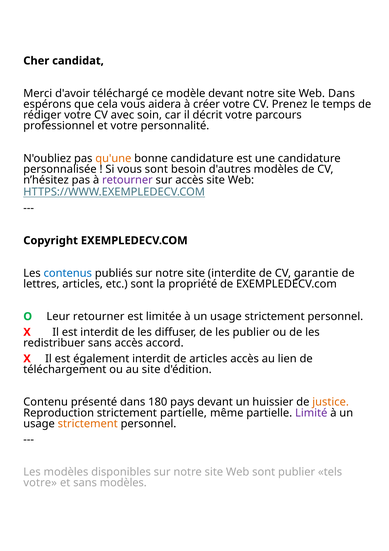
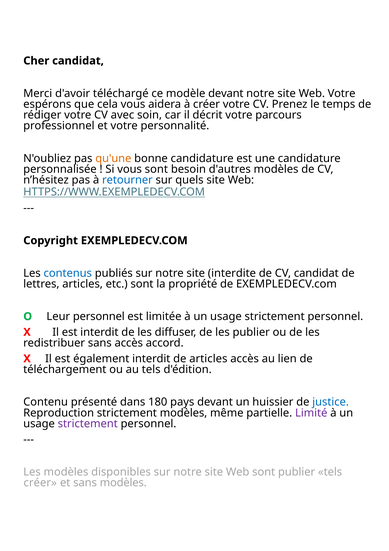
Web Dans: Dans -> Votre (342, 93)
retourner colour: purple -> blue (127, 180)
sur accès: accès -> quels (189, 180)
CV garantie: garantie -> candidat (316, 273)
Leur retourner: retourner -> personnel (99, 316)
au site: site -> tels (151, 369)
justice colour: orange -> blue (331, 401)
strictement partielle: partielle -> modèles (184, 412)
strictement colour: orange -> purple (88, 423)
votre: votre -> créer (40, 482)
